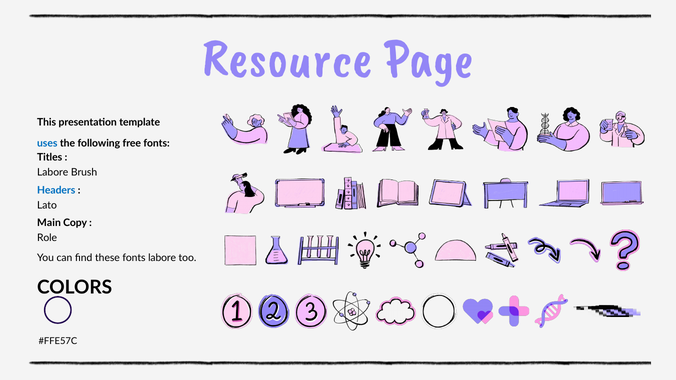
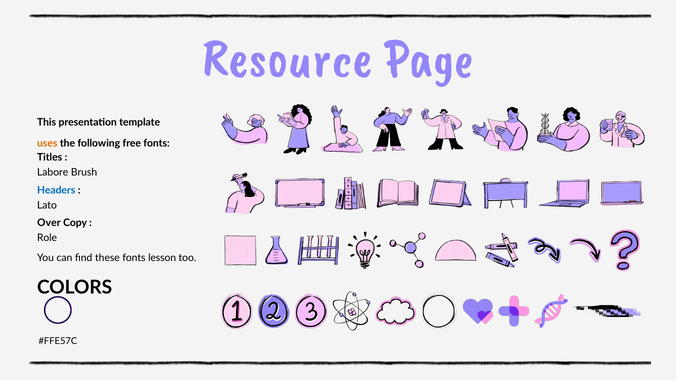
uses colour: blue -> orange (47, 143)
Main: Main -> Over (49, 223)
fonts labore: labore -> lesson (162, 258)
